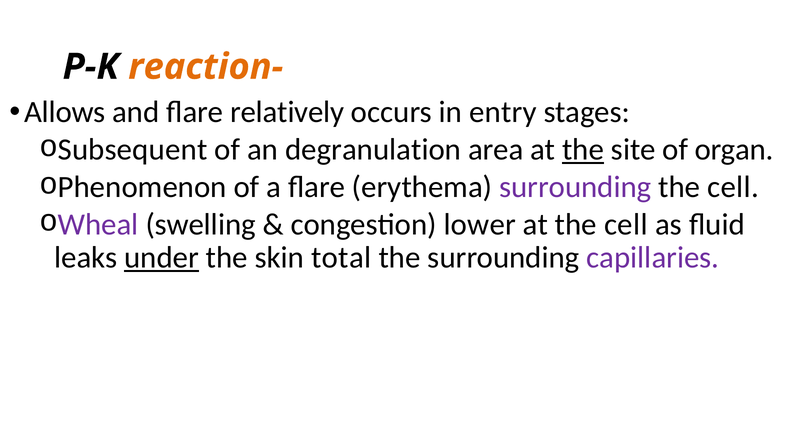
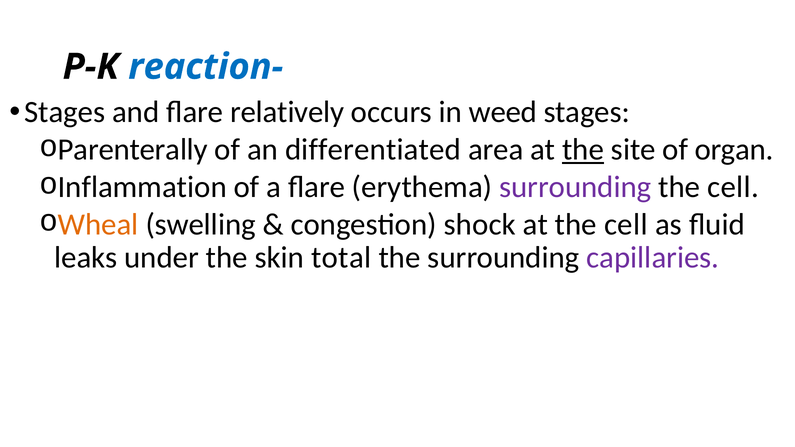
reaction- colour: orange -> blue (206, 67)
Allows: Allows -> Stages (65, 112)
entry: entry -> weed (503, 112)
Subsequent: Subsequent -> Parenterally (133, 150)
degranulation: degranulation -> differentiated (373, 150)
Phenomenon: Phenomenon -> Inflammation (142, 187)
Wheal colour: purple -> orange (98, 225)
lower: lower -> shock (480, 225)
under underline: present -> none (161, 258)
